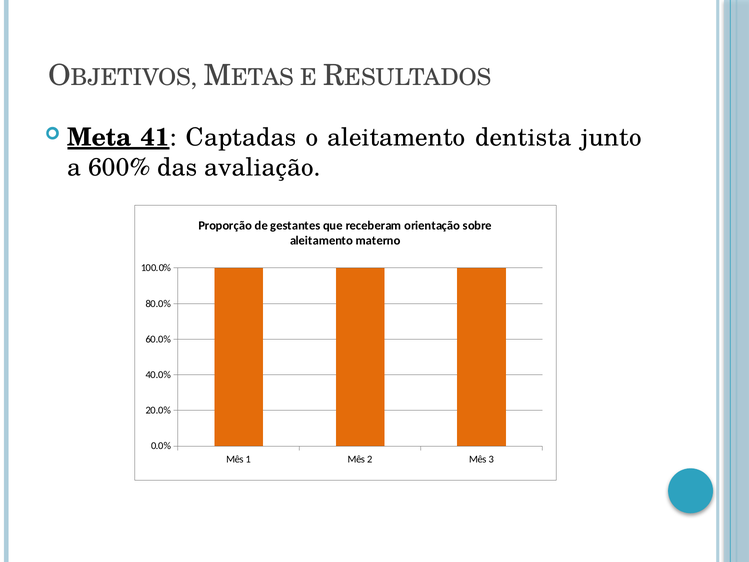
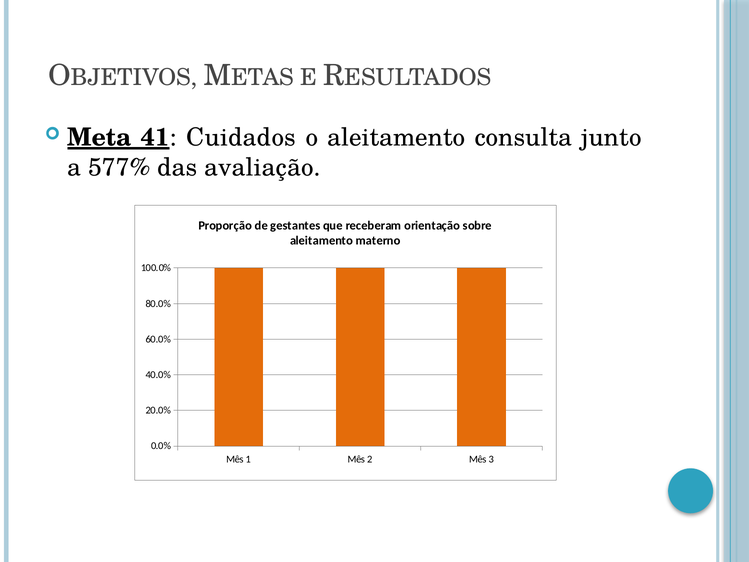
Captadas: Captadas -> Cuidados (241, 137)
dentista: dentista -> consulta (523, 137)
600%: 600% -> 577% (119, 167)
